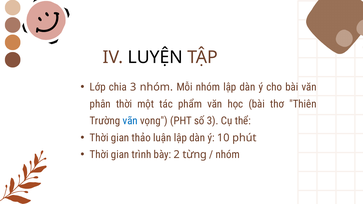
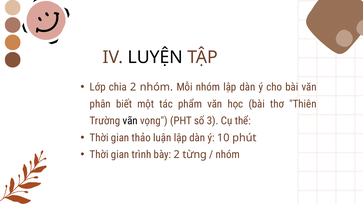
chia 3: 3 -> 2 (133, 87)
phân thời: thời -> biết (124, 104)
vãn colour: blue -> black (130, 121)
